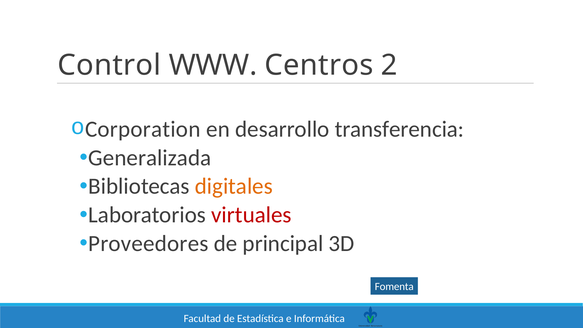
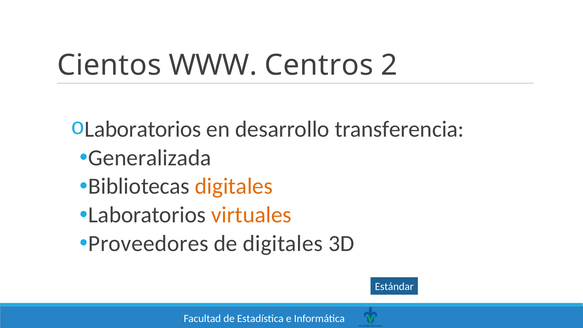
Control: Control -> Cientos (109, 65)
Corporation: Corporation -> Laboratorios (143, 129)
virtuales colour: red -> orange (251, 215)
de principal: principal -> digitales (283, 243)
Fomenta: Fomenta -> Estándar (394, 287)
